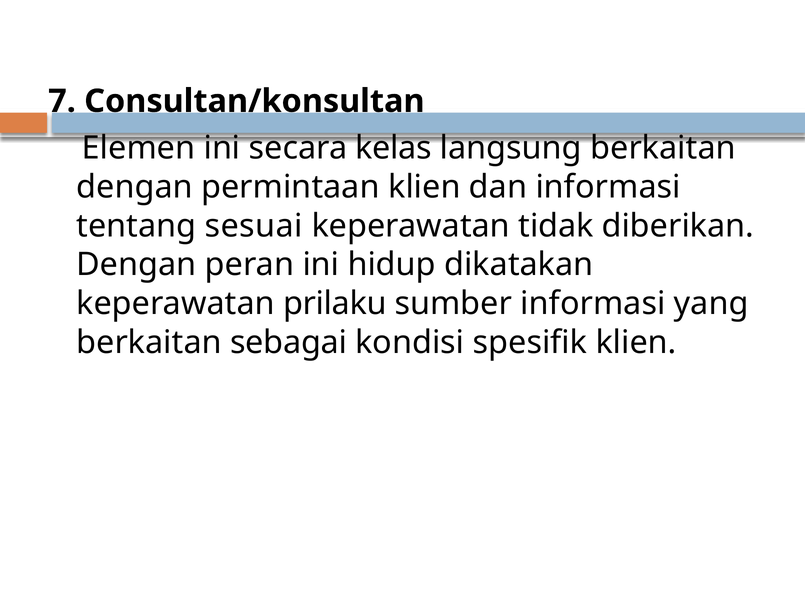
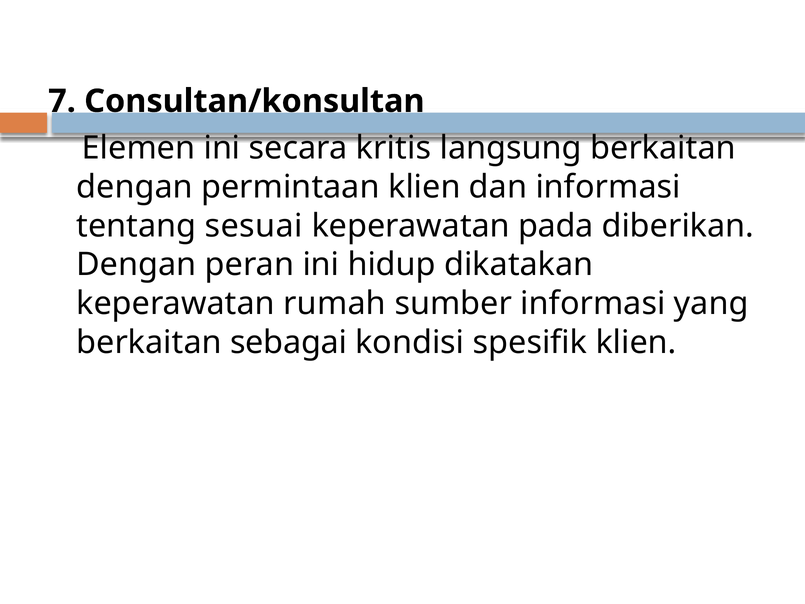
kelas: kelas -> kritis (393, 148)
tidak: tidak -> pada (556, 226)
prilaku: prilaku -> rumah (335, 304)
